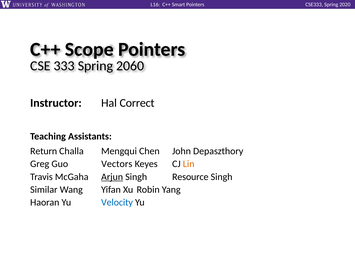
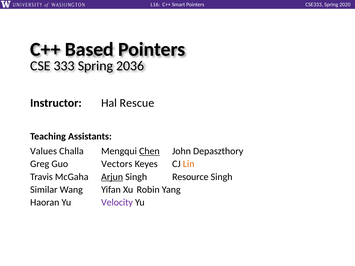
Scope: Scope -> Based (89, 49)
2060: 2060 -> 2036 (130, 66)
Correct: Correct -> Rescue (137, 103)
Return: Return -> Values (44, 151)
Chen underline: none -> present (149, 151)
Velocity colour: blue -> purple (117, 202)
